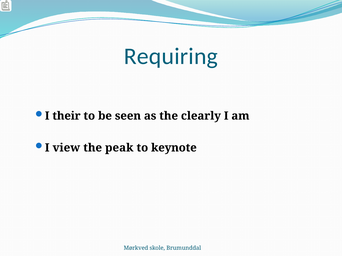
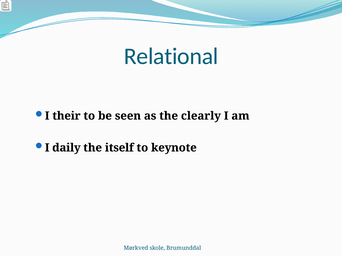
Requiring: Requiring -> Relational (171, 57)
view: view -> daily (66, 148)
peak: peak -> itself (119, 148)
